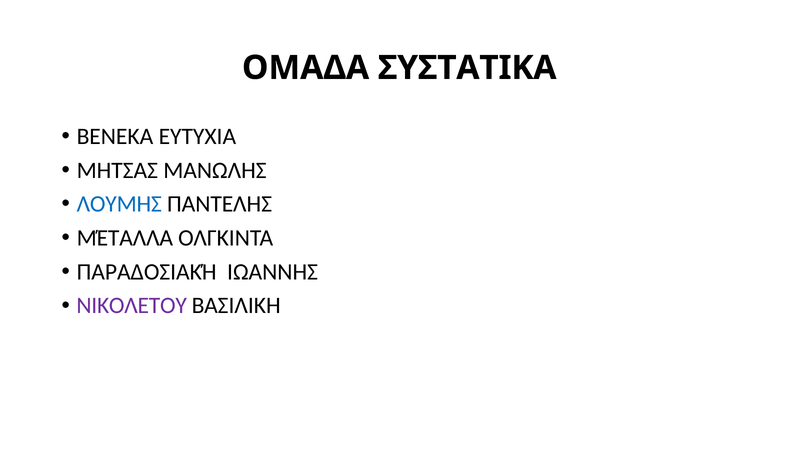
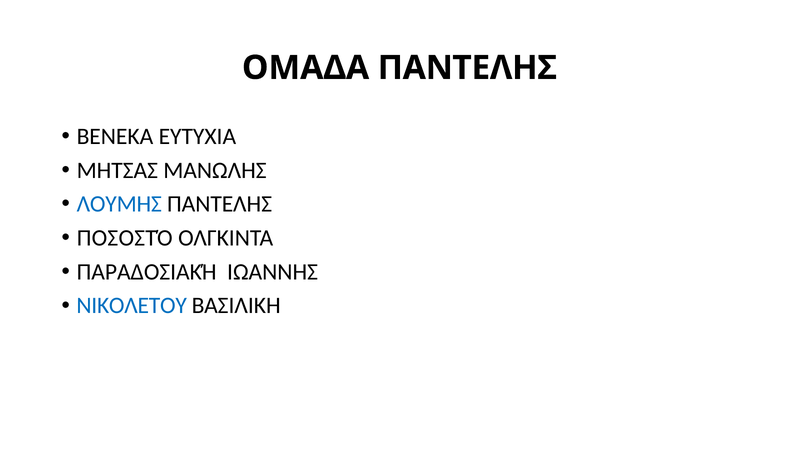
ΟΜΑΔΑ ΣΥΣΤΑΤΙΚΑ: ΣΥΣΤΑΤΙΚΑ -> ΠΑΝΤΕΛΗΣ (467, 68)
ΜΈΤΑΛΛΑ: ΜΈΤΑΛΛΑ -> ΠΟΣΟΣΤΌ (125, 238)
ΝΙΚΟΛΕΤΟΥ colour: purple -> blue (132, 306)
